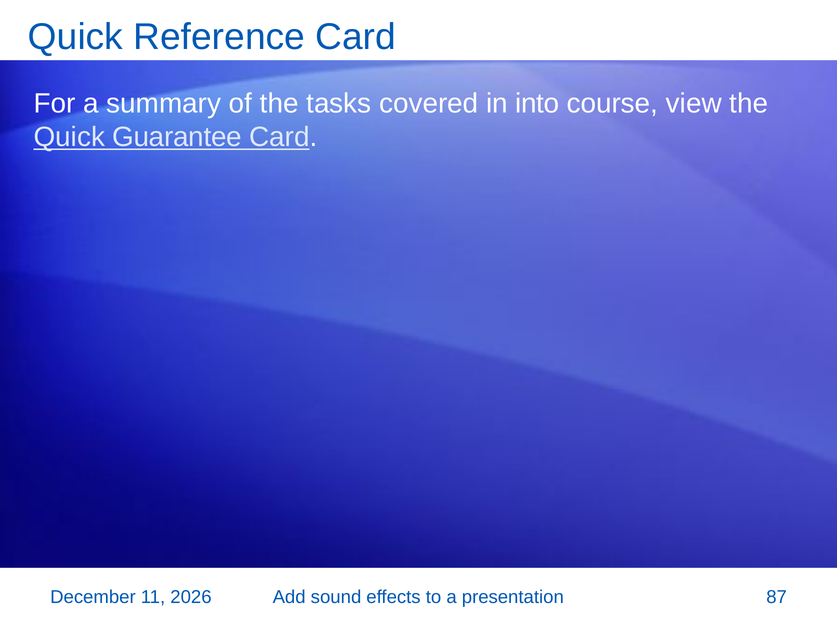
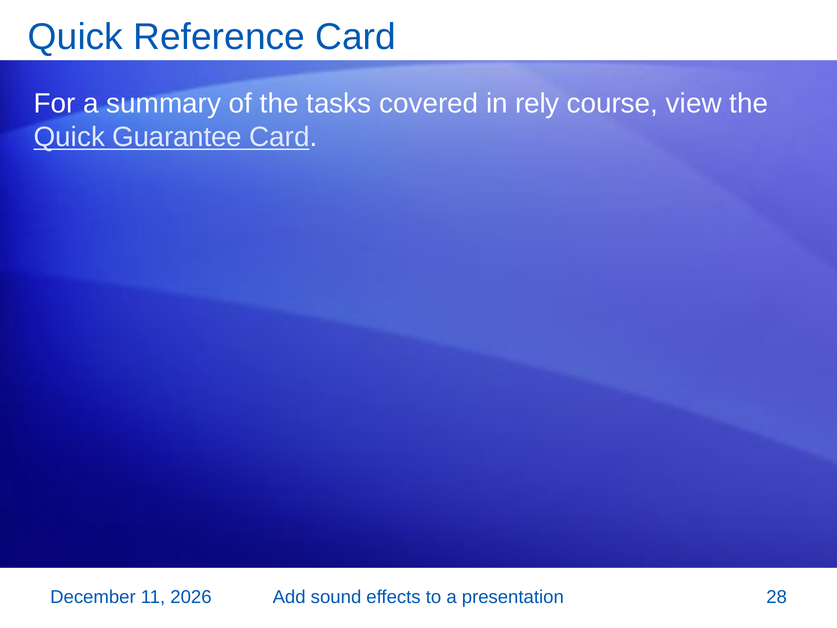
into: into -> rely (537, 104)
87: 87 -> 28 (777, 597)
